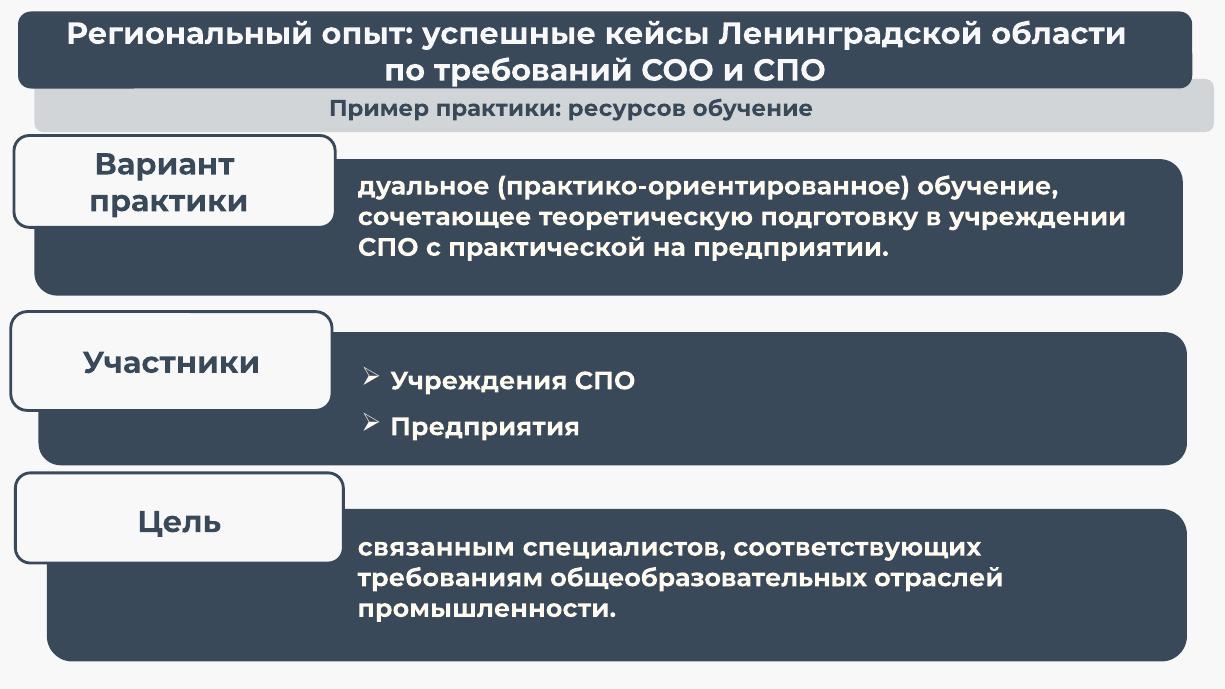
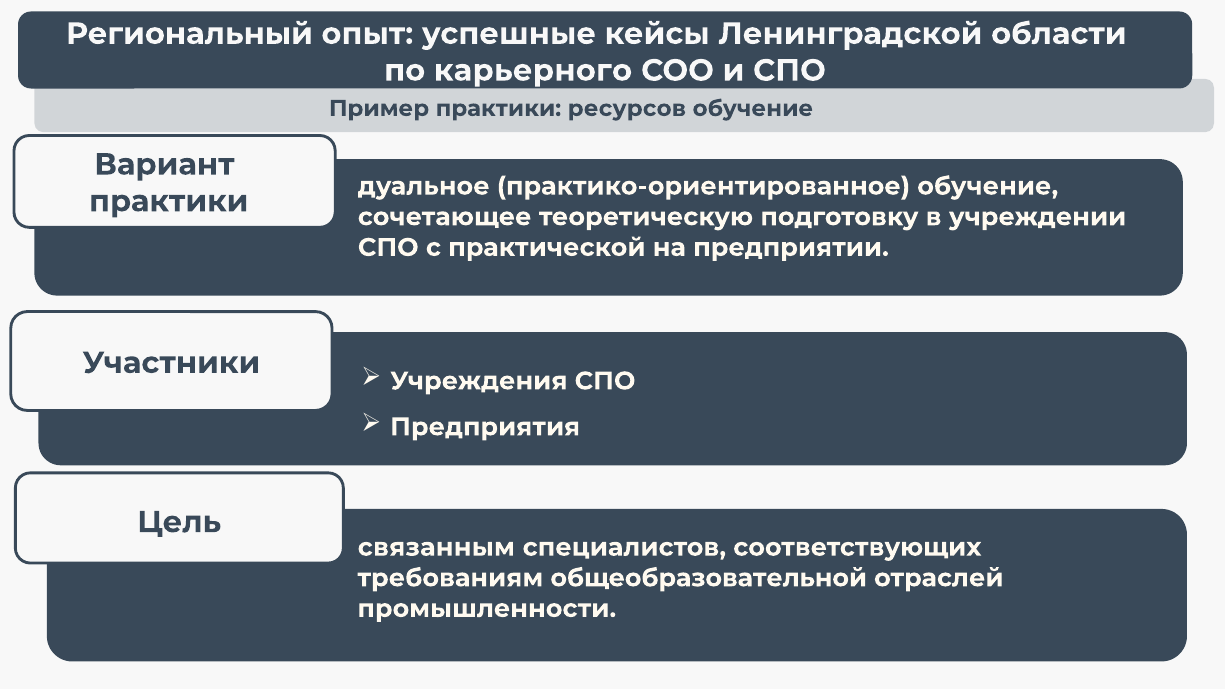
требований: требований -> карьерного (533, 70)
общеобразовательных: общеобразовательных -> общеобразовательной (709, 578)
